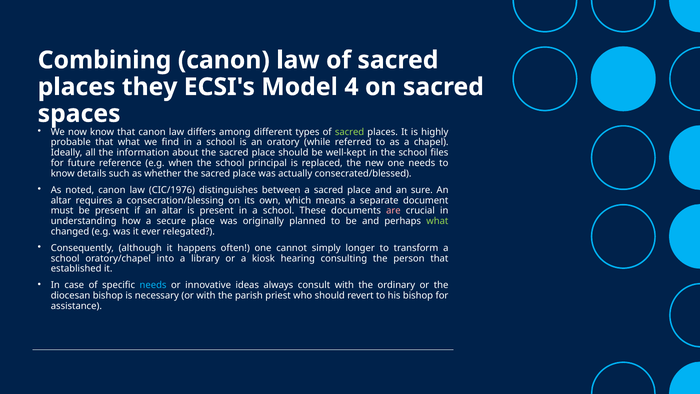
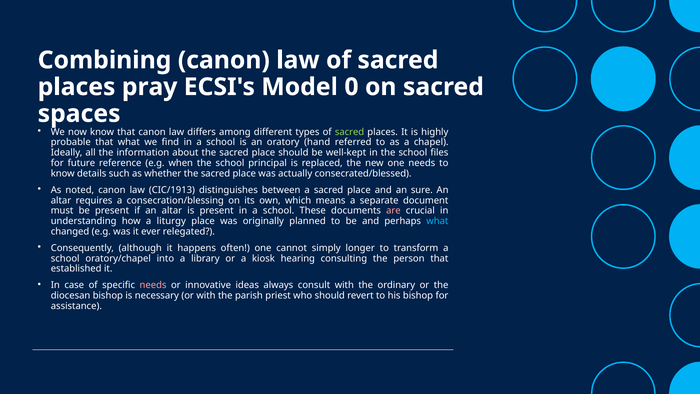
they: they -> pray (150, 87)
4: 4 -> 0 (351, 87)
while: while -> hand (317, 142)
CIC/1976: CIC/1976 -> CIC/1913 (172, 190)
secure: secure -> liturgy (171, 221)
what colour: light green -> light blue (437, 221)
needs colour: light blue -> pink (153, 285)
